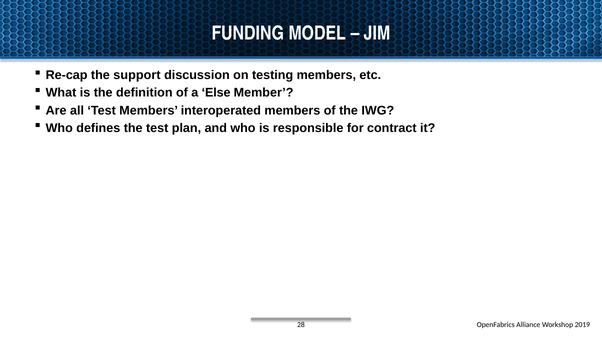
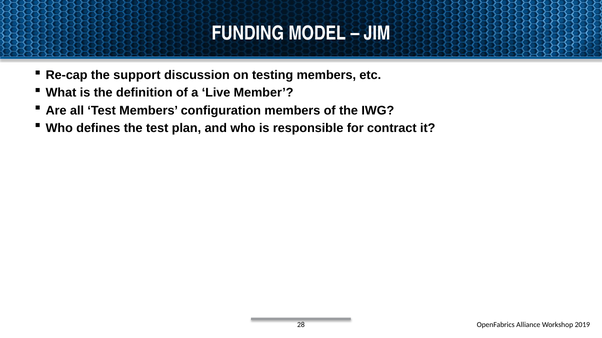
Else: Else -> Live (216, 93)
interoperated: interoperated -> configuration (221, 111)
